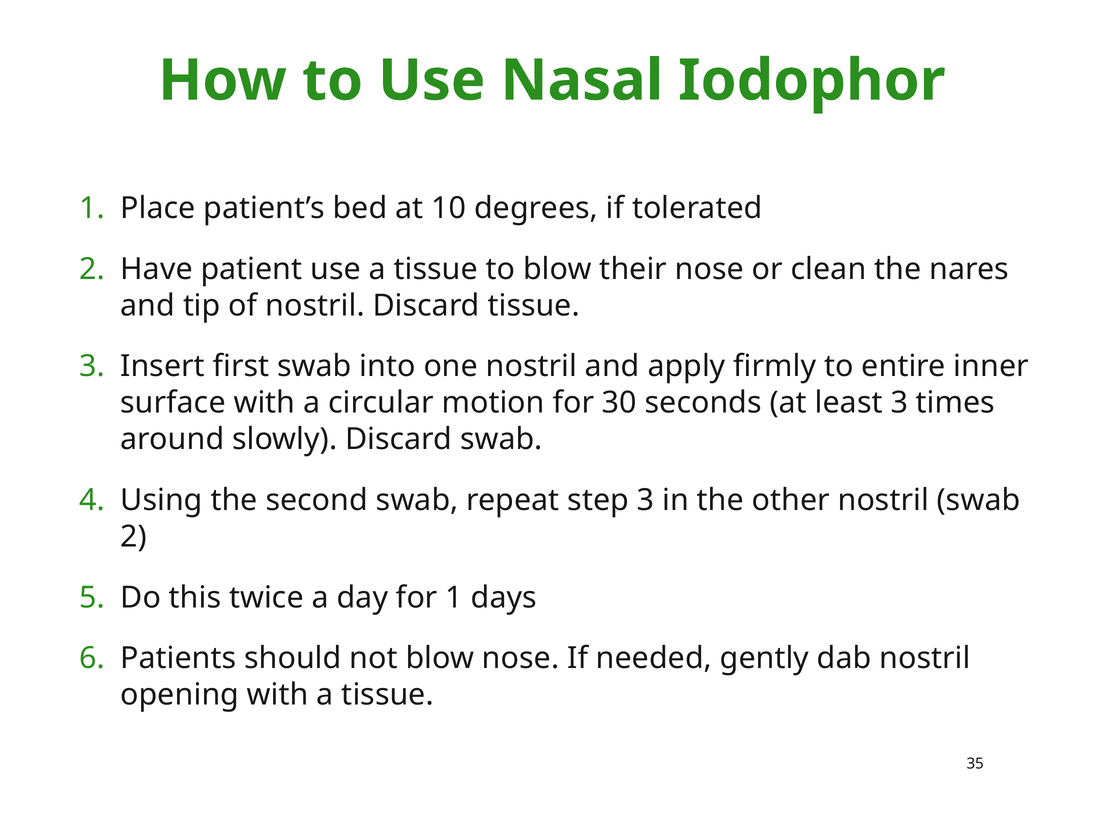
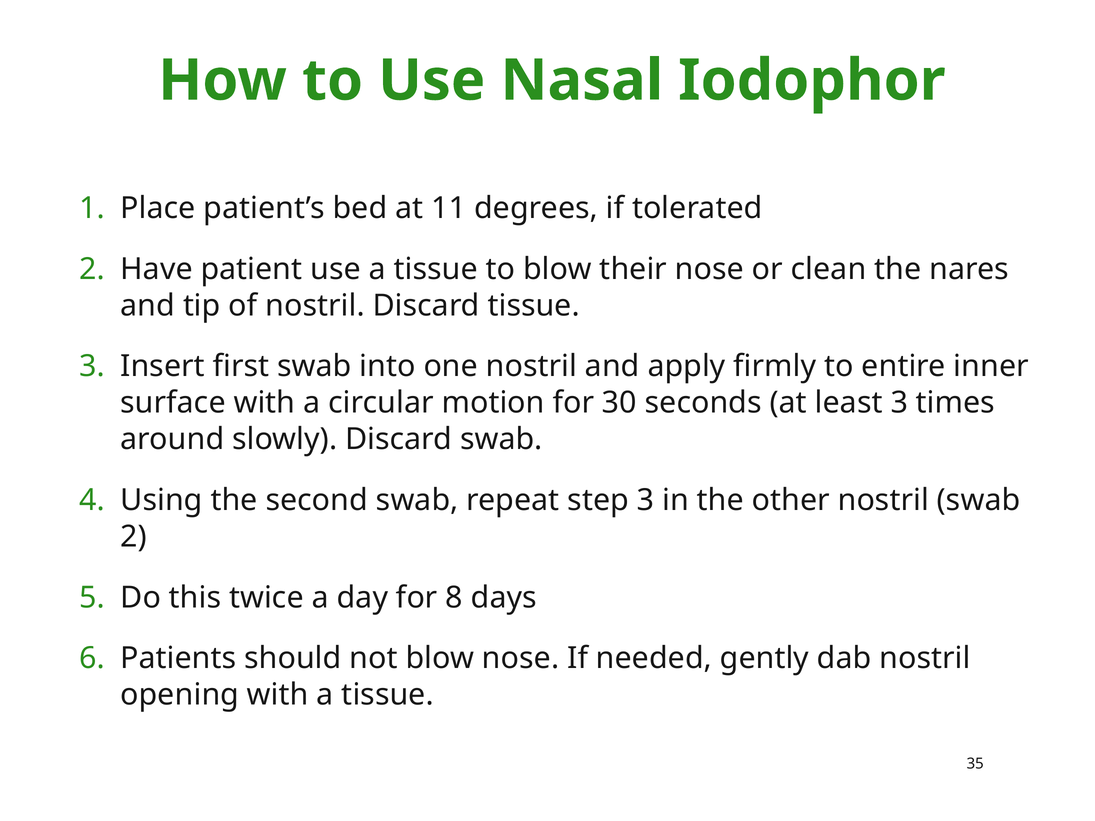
10: 10 -> 11 (449, 208)
for 1: 1 -> 8 (454, 598)
